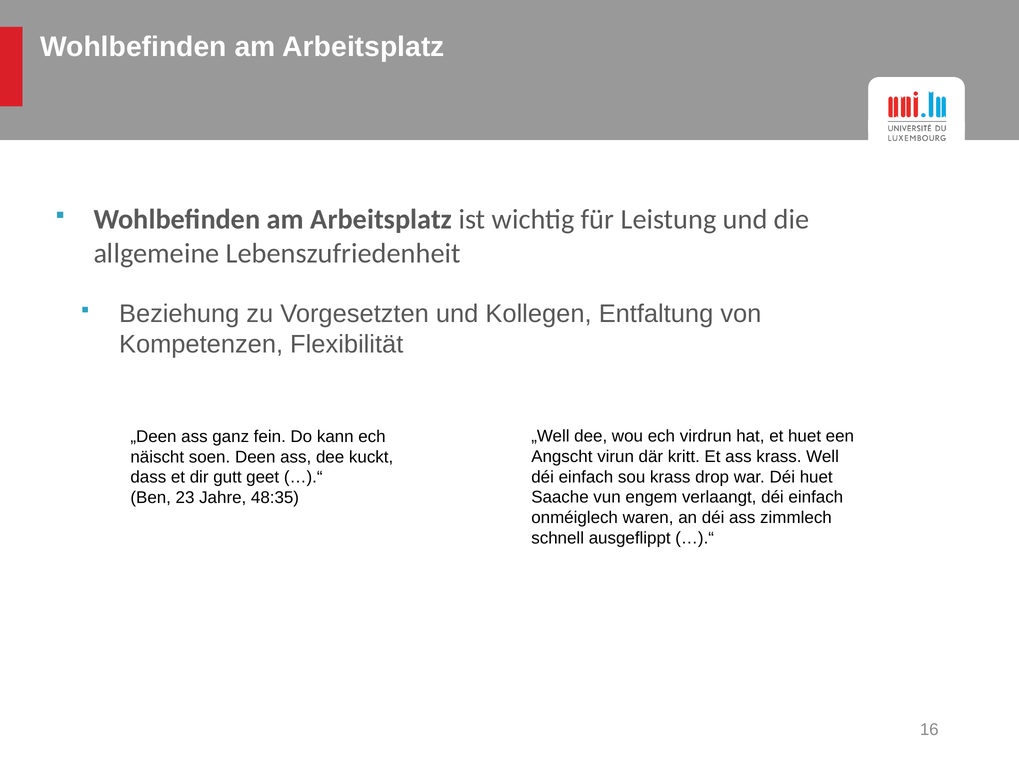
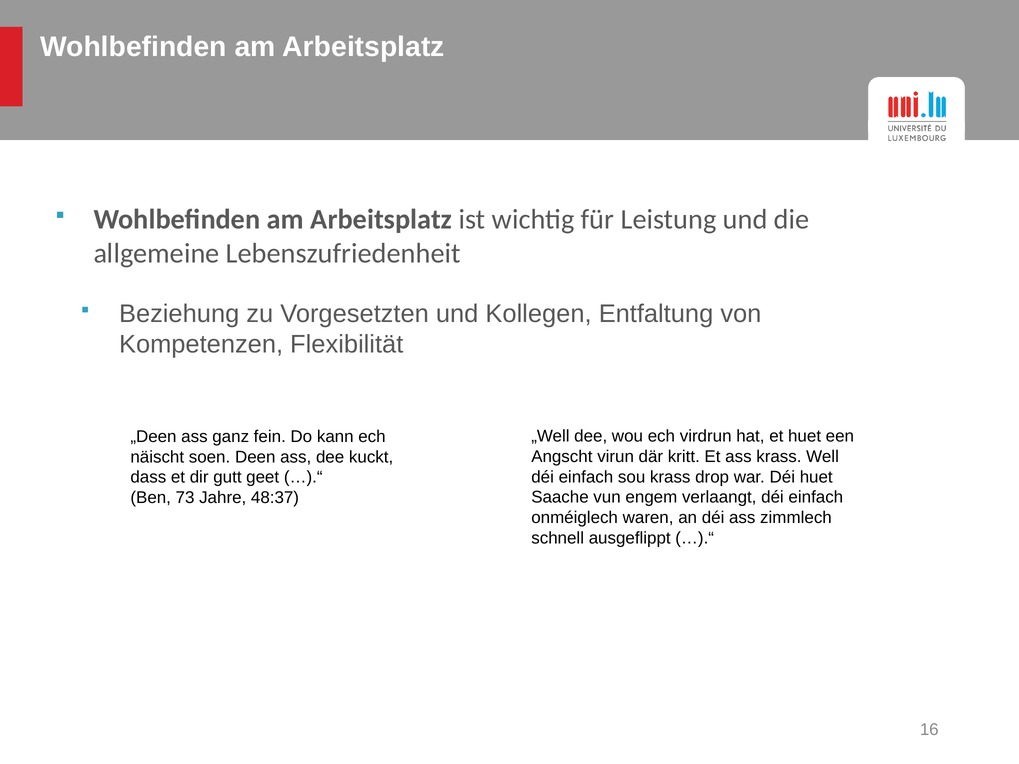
23: 23 -> 73 (185, 498)
48:35: 48:35 -> 48:37 (275, 498)
